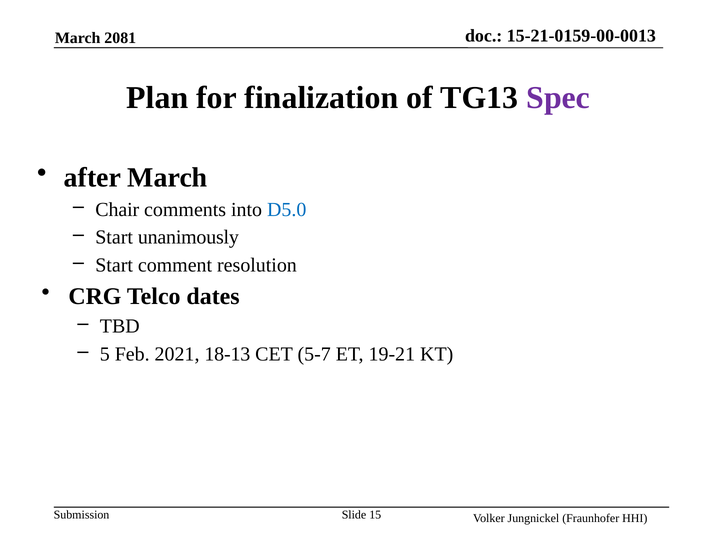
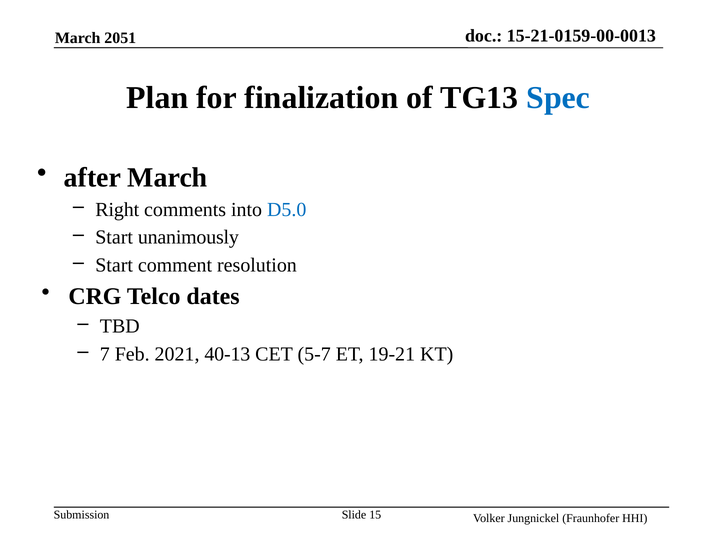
2081: 2081 -> 2051 (120, 38)
Spec colour: purple -> blue (558, 98)
Chair: Chair -> Right (117, 210)
5: 5 -> 7 (105, 355)
18-13: 18-13 -> 40-13 (227, 355)
